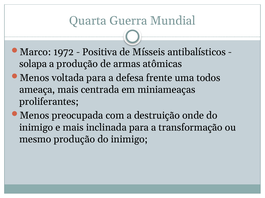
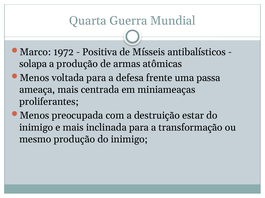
todos: todos -> passa (208, 78)
onde: onde -> estar (193, 116)
